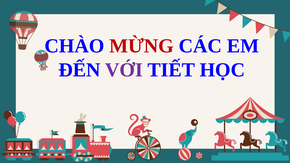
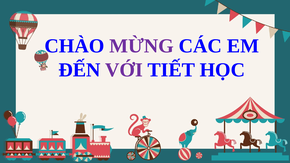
MỪNG colour: red -> purple (142, 46)
